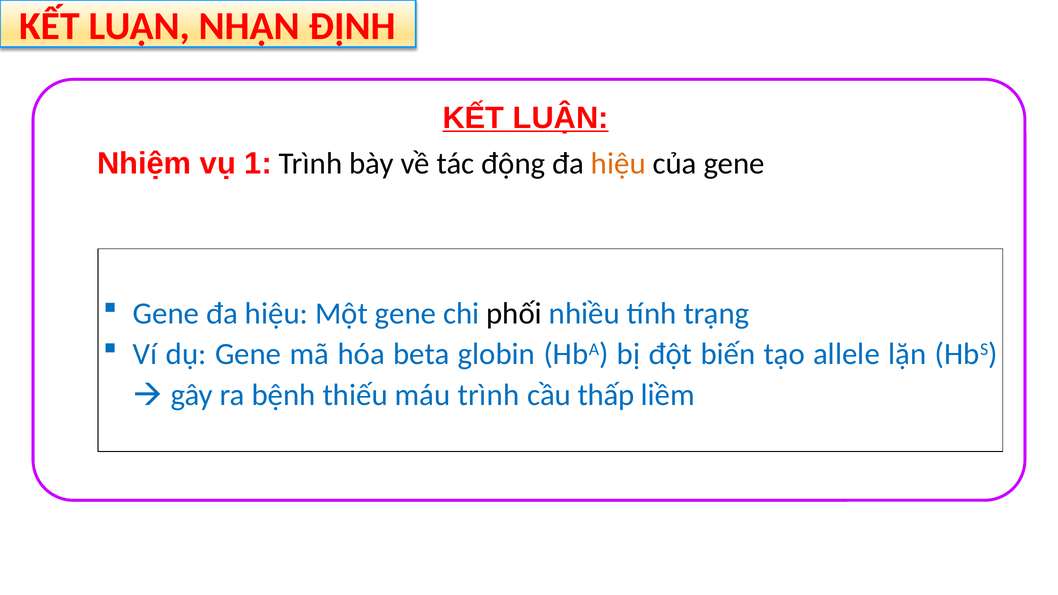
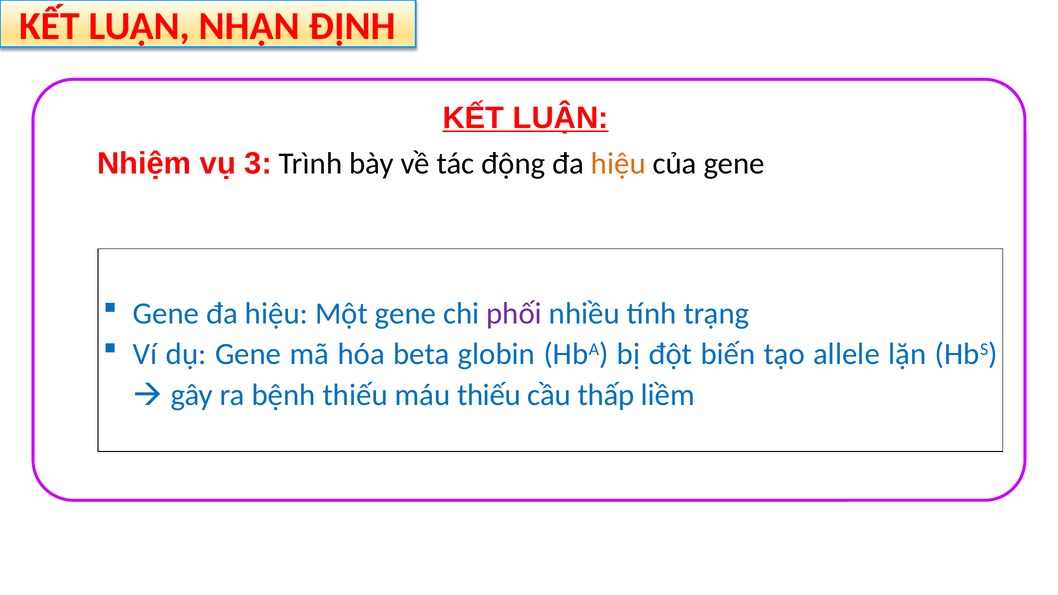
1: 1 -> 3 (258, 163)
phối colour: black -> purple (514, 314)
máu trình: trình -> thiếu (489, 395)
